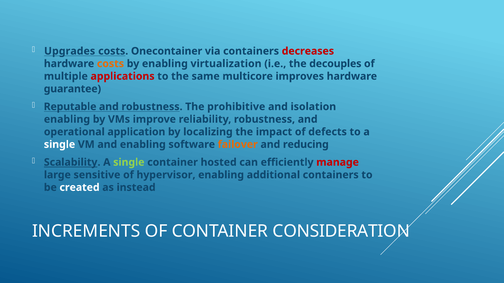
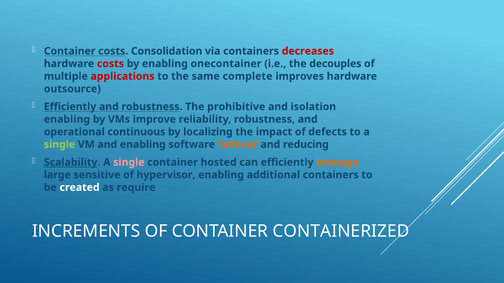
Upgrades: Upgrades -> Container (70, 51)
Onecontainer: Onecontainer -> Consolidation (167, 51)
costs colour: orange -> red (110, 64)
virtualization: virtualization -> onecontainer (226, 64)
multicore: multicore -> complete (248, 76)
guarantee: guarantee -> outsource (72, 89)
Reputable: Reputable -> Efficiently (70, 107)
application: application -> continuous (136, 132)
single colour: white -> light green (60, 145)
single colour: light green -> pink (129, 163)
manage colour: red -> orange (338, 163)
instead: instead -> require (136, 188)
CONSIDERATION: CONSIDERATION -> CONTAINERIZED (341, 231)
